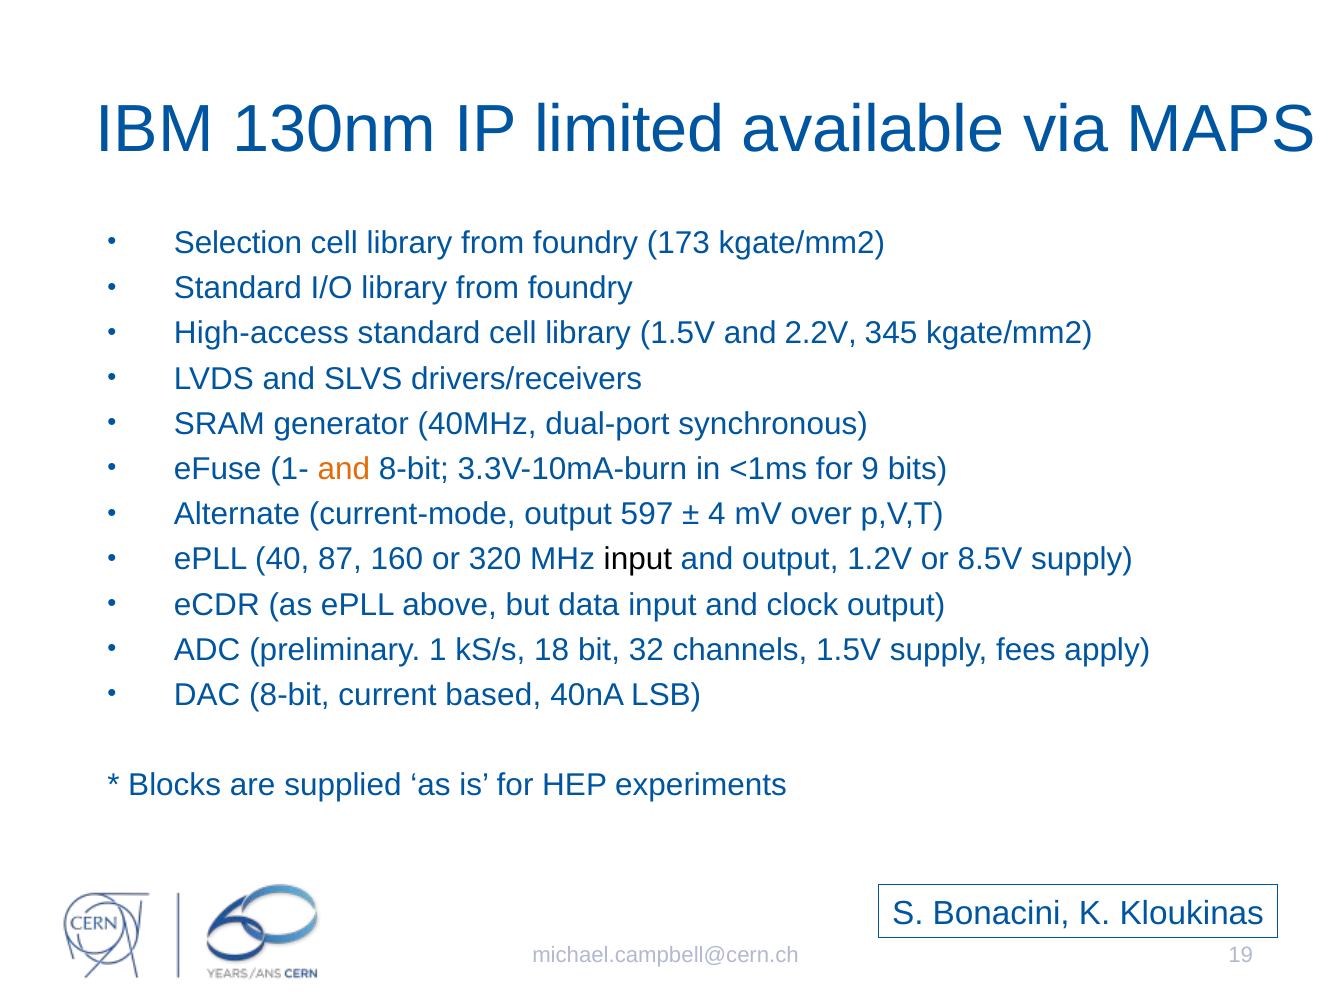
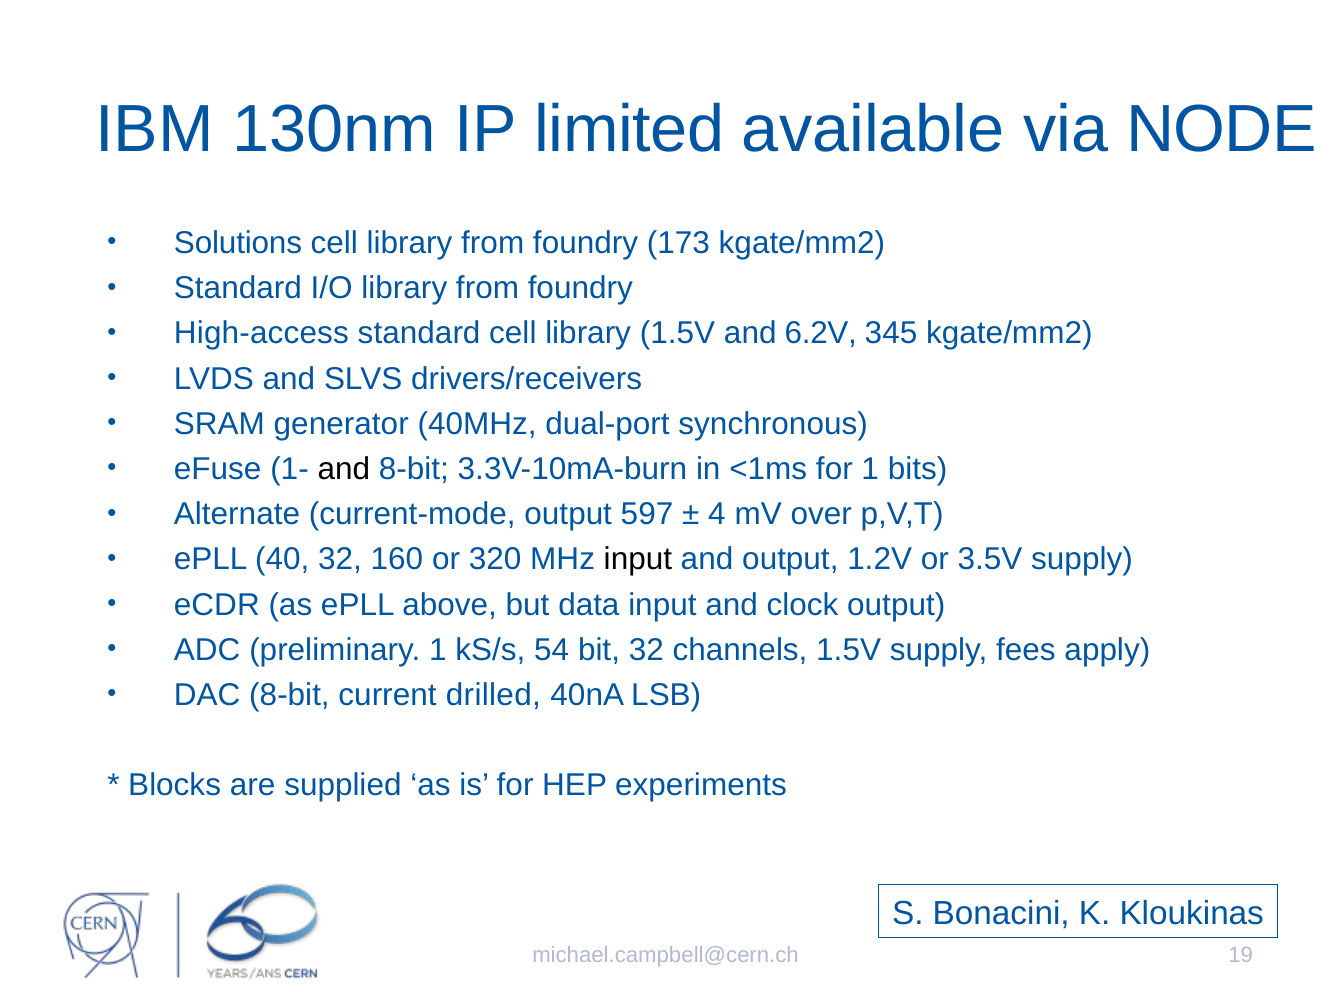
MAPS: MAPS -> NODE (1222, 129)
Selection: Selection -> Solutions (238, 243)
2.2V: 2.2V -> 6.2V (821, 334)
and colour: orange -> black (344, 469)
for 9: 9 -> 1 (870, 469)
40 87: 87 -> 32 (340, 559)
8.5V: 8.5V -> 3.5V (990, 559)
18: 18 -> 54 (552, 650)
based: based -> drilled (493, 695)
